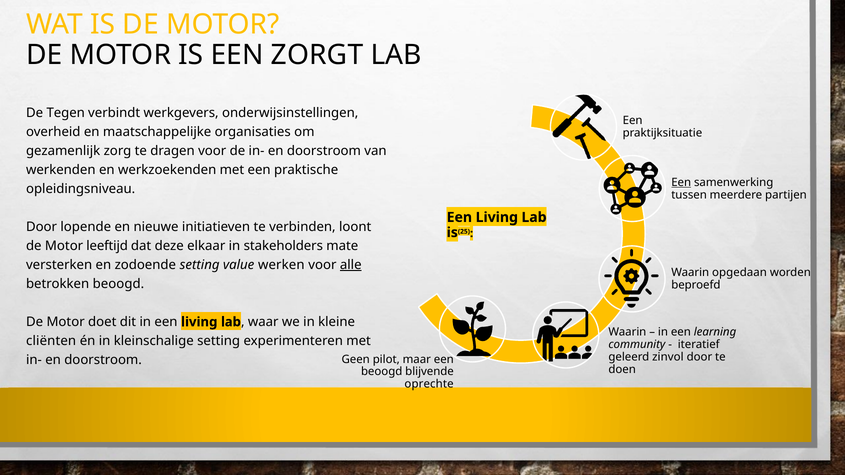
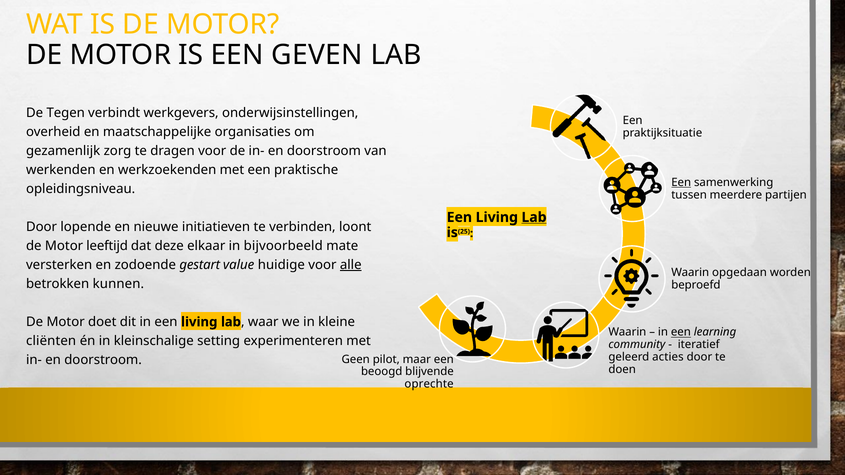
ZORGT: ZORGT -> GEVEN (317, 55)
Lab underline: none -> present (534, 217)
stakeholders: stakeholders -> bijvoorbeeld (283, 246)
zodoende setting: setting -> gestart (200, 265)
werken: werken -> huidige (281, 265)
betrokken beoogd: beoogd -> kunnen (118, 284)
een underline: none -> present (681, 332)
zinvol: zinvol -> acties (668, 357)
